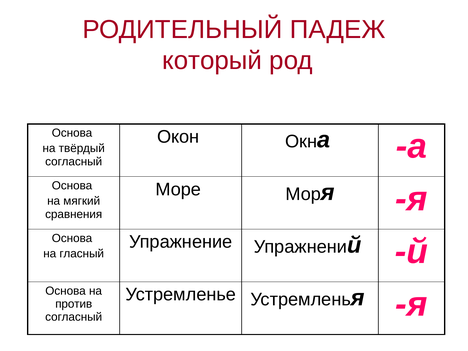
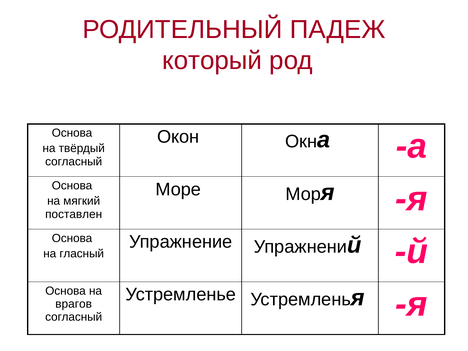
сравнения: сравнения -> поставлен (74, 214)
против: против -> врагов (74, 304)
